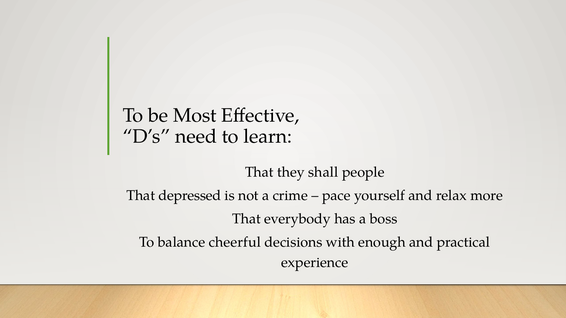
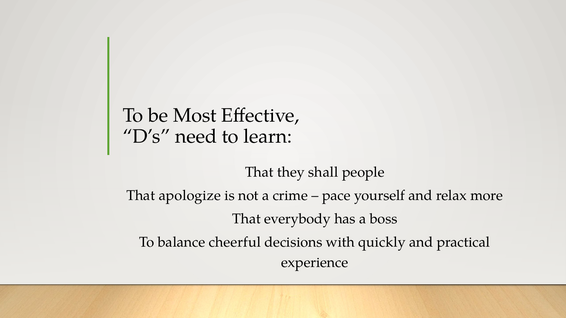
depressed: depressed -> apologize (190, 196)
enough: enough -> quickly (382, 242)
